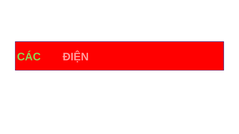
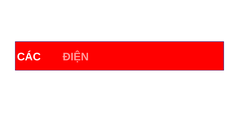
CÁC colour: light green -> white (29, 57)
